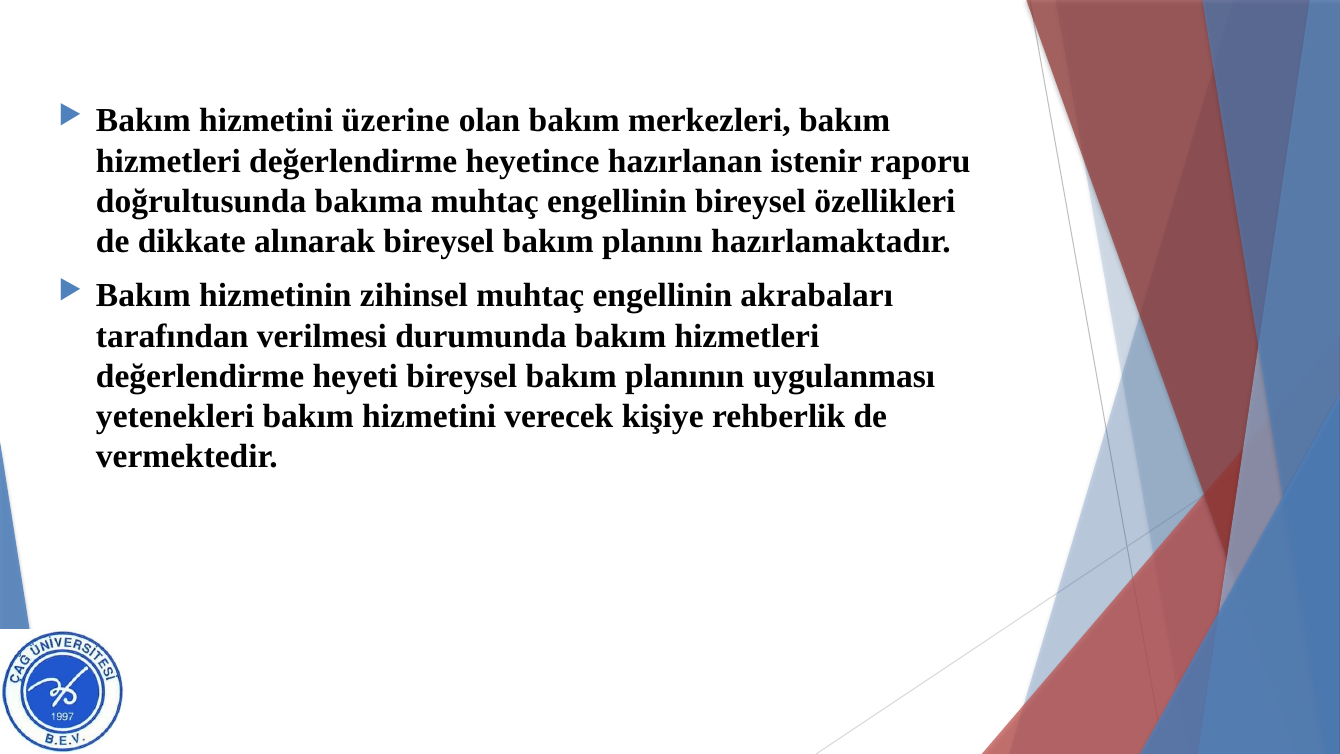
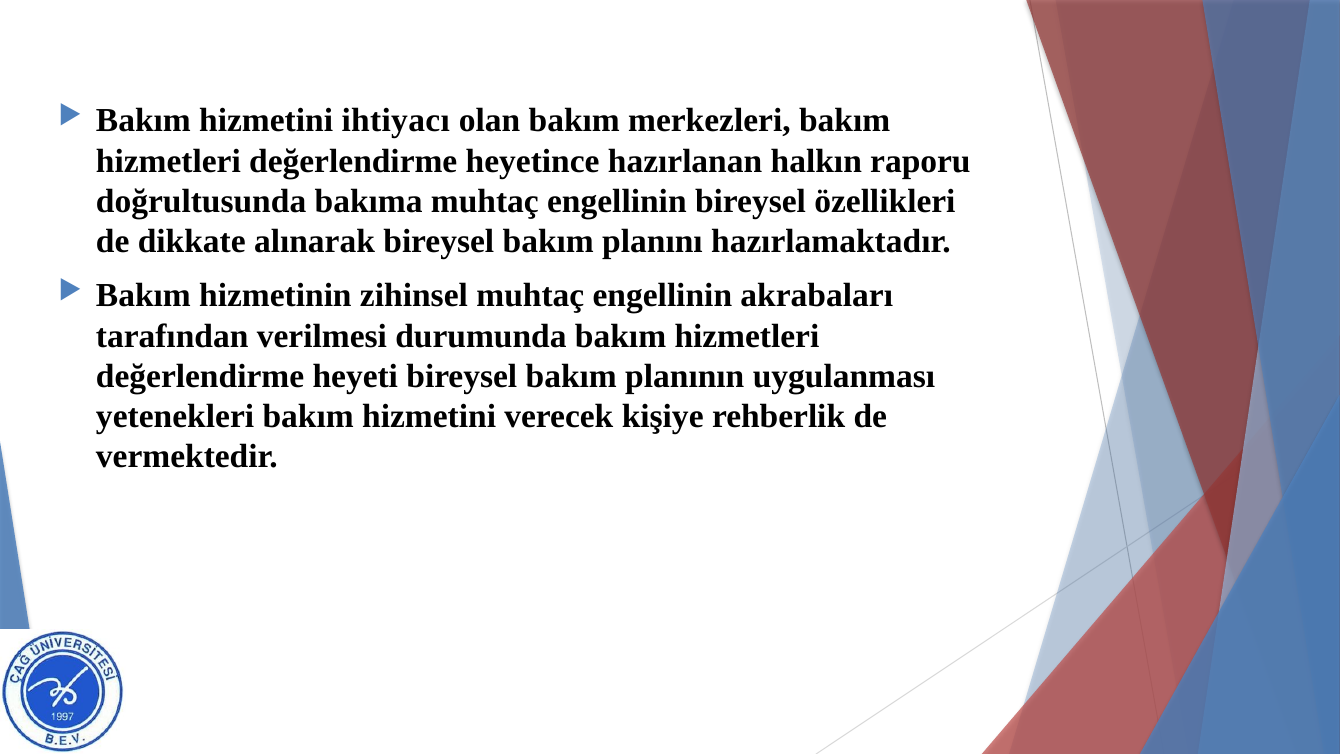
üzerine: üzerine -> ihtiyacı (396, 121)
istenir: istenir -> halkın (816, 161)
